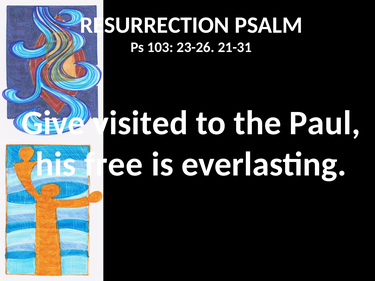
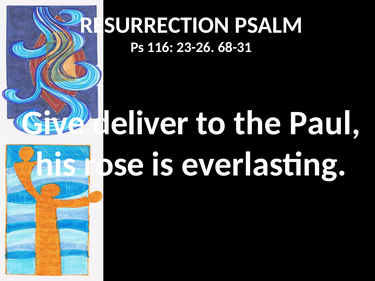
103: 103 -> 116 (160, 47)
21-31: 21-31 -> 68-31 (235, 47)
visited: visited -> deliver (141, 123)
free: free -> rose (114, 164)
